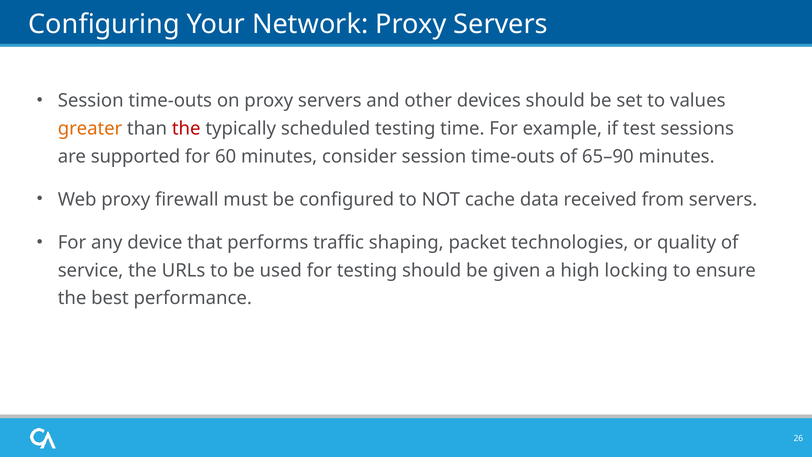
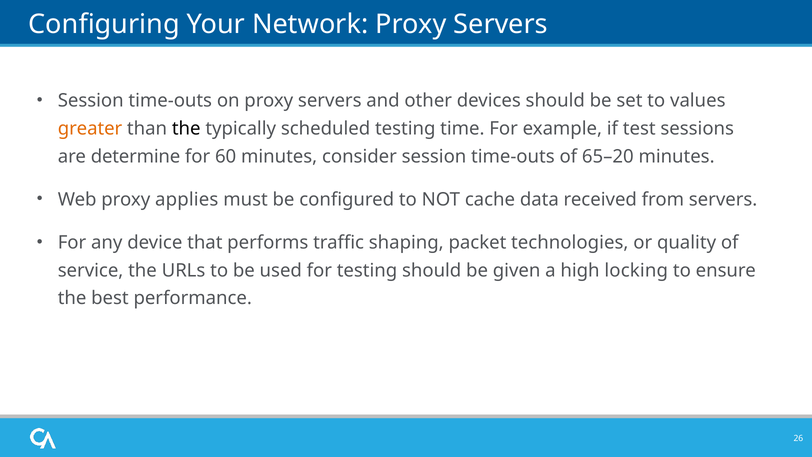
the colour: red -> black (186, 128)
supported: supported -> determine (136, 156)
65–90: 65–90 -> 65–20 (608, 156)
firewall: firewall -> applies (187, 199)
